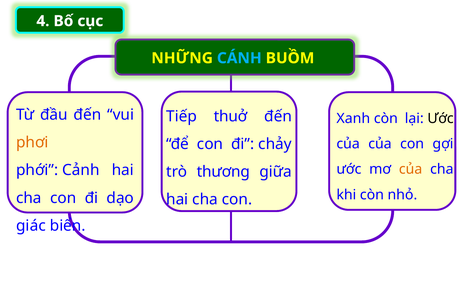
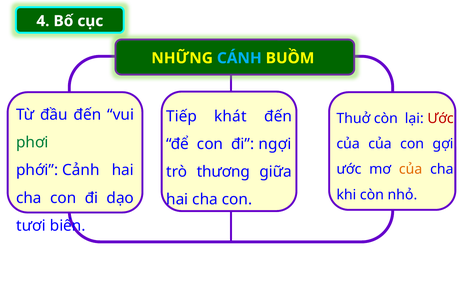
thuở: thuở -> khát (230, 116)
Xanh: Xanh -> Thuở (353, 118)
Ước colour: black -> red (441, 118)
phơi colour: orange -> green (32, 142)
chảy: chảy -> ngợi (275, 144)
giác: giác -> tươi (31, 225)
